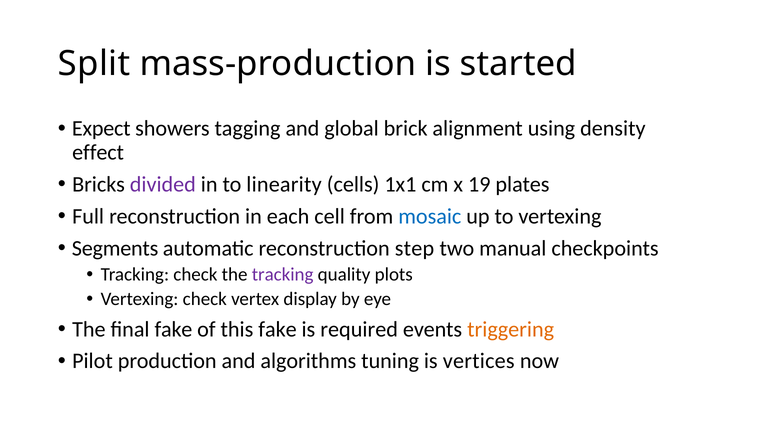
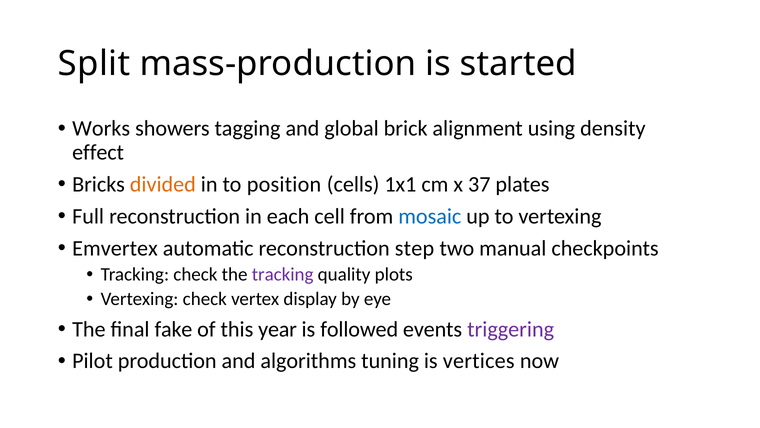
Expect: Expect -> Works (101, 128)
divided colour: purple -> orange (163, 184)
linearity: linearity -> position (284, 184)
19: 19 -> 37 (479, 184)
Segments: Segments -> Emvertex (115, 248)
this fake: fake -> year (278, 329)
required: required -> followed (359, 329)
triggering colour: orange -> purple (511, 329)
